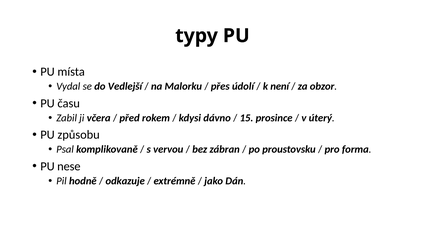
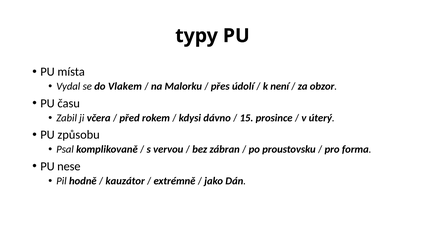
Vedlejší: Vedlejší -> Vlakem (125, 87)
odkazuje: odkazuje -> kauzátor (125, 181)
